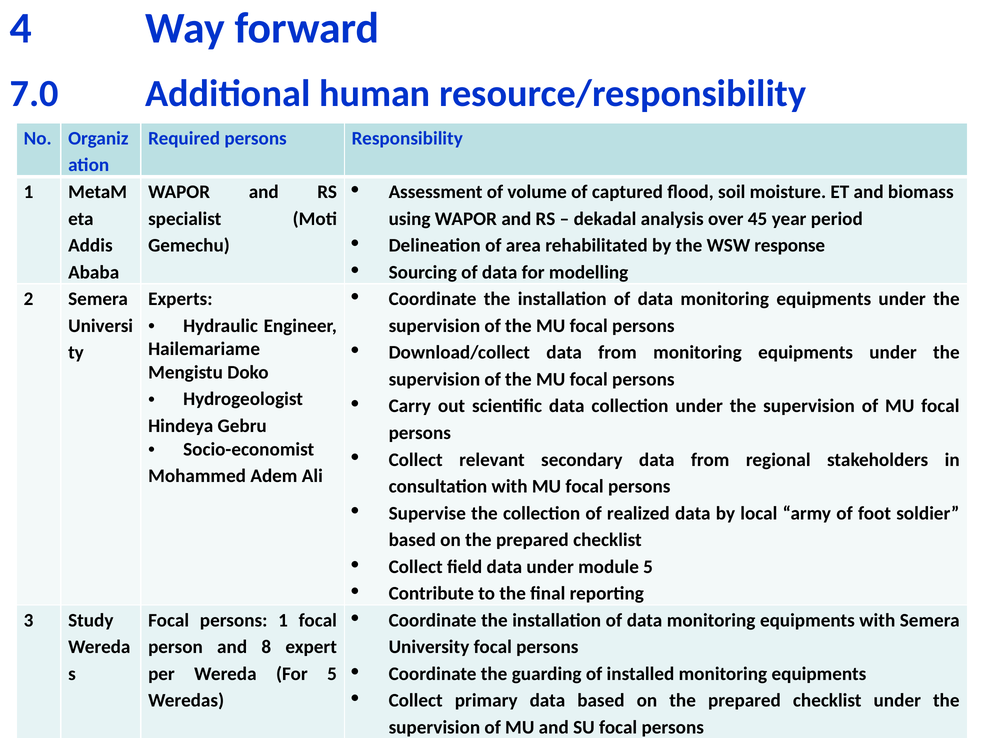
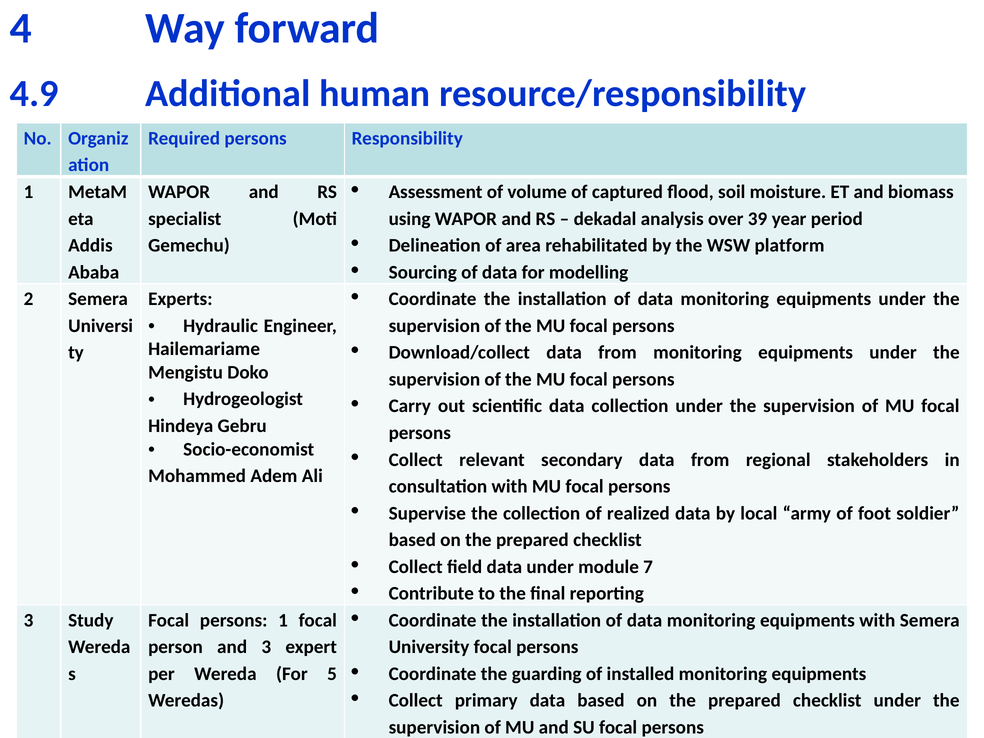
7.0: 7.0 -> 4.9 (34, 94)
45: 45 -> 39 (758, 219)
response: response -> platform (790, 245)
module 5: 5 -> 7 (648, 567)
and 8: 8 -> 3 (266, 647)
